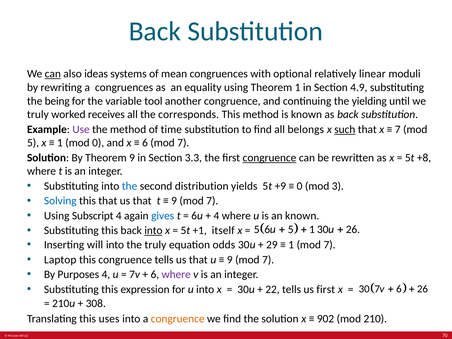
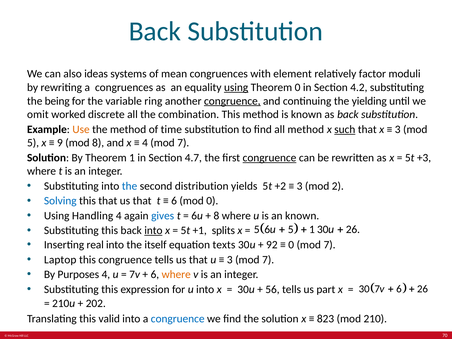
can underline: present -> none (53, 74)
optional: optional -> element (293, 74)
linear: linear -> factor (372, 74)
using underline: none -> present (236, 87)
Theorem 1: 1 -> 0 (298, 87)
4.9: 4.9 -> 4.2 (359, 87)
tool: tool -> ring (153, 101)
congruence underline: none -> present (232, 101)
truly: truly -> omit (38, 115)
receives: receives -> discrete (106, 115)
corresponds: corresponds -> combination (189, 115)
Use colour: purple -> orange (81, 129)
all belongs: belongs -> method (306, 129)
7: 7 -> 3 (398, 129)
1: 1 -> 9 (60, 143)
mod 0: 0 -> 8 (98, 143)
6: 6 -> 4 (145, 143)
Theorem 9: 9 -> 1 (132, 158)
3.3: 3.3 -> 4.7 (193, 158)
+8: +8 -> +3 (424, 158)
+9: +9 -> +2 (280, 186)
0: 0 -> 3 (300, 186)
3: 3 -> 2 (338, 186)
9: 9 -> 6 (174, 201)
7: 7 -> 0 (212, 201)
Subscript: Subscript -> Handling (93, 216)
4: 4 -> 8 (216, 216)
itself: itself -> splits (223, 231)
will: will -> real (95, 245)
the truly: truly -> itself (156, 245)
odds: odds -> texts (224, 245)
29: 29 -> 92 (272, 245)
1: 1 -> 0 (291, 245)
9: 9 -> 3 (230, 260)
where colour: purple -> orange (176, 274)
22: 22 -> 56 (272, 289)
us first: first -> part (326, 289)
308: 308 -> 202 (96, 304)
uses: uses -> valid (109, 319)
congruence colour: orange -> blue (178, 319)
902: 902 -> 823 (326, 319)
